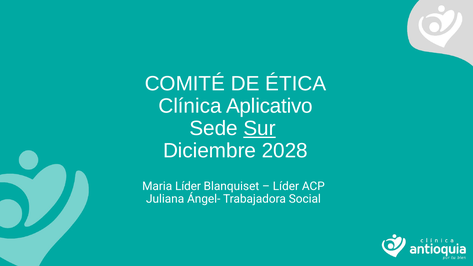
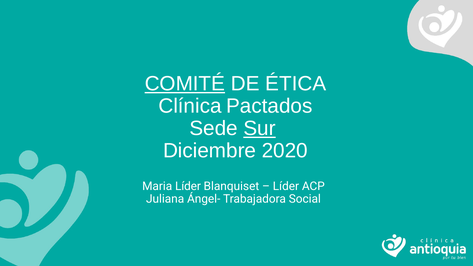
COMITÉ underline: none -> present (185, 84)
Aplicativo: Aplicativo -> Pactados (269, 106)
2028: 2028 -> 2020 (285, 151)
